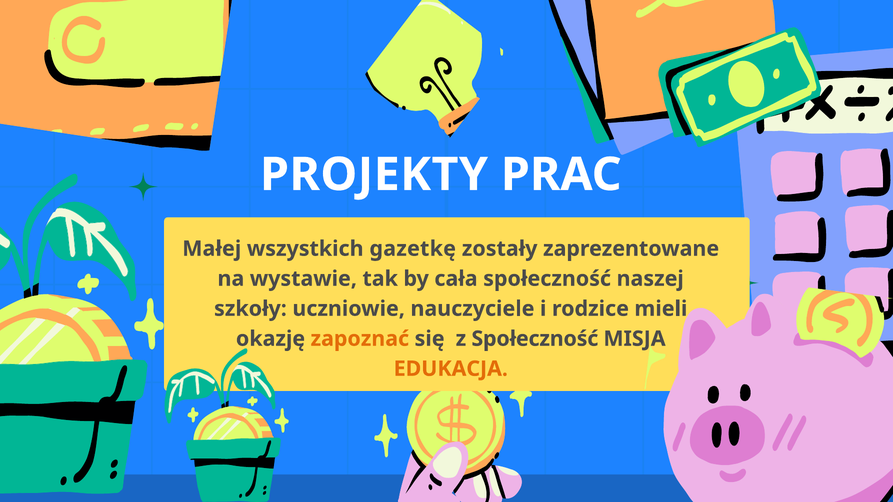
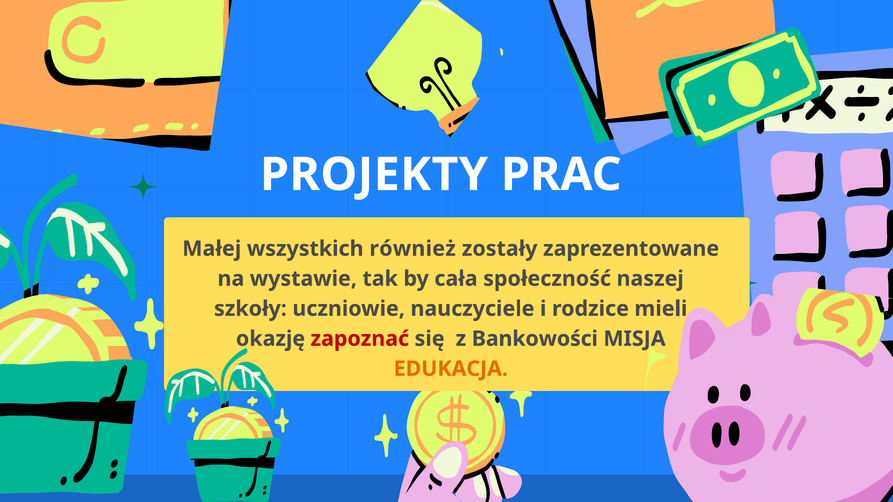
gazetkę: gazetkę -> również (413, 249)
zapoznać colour: orange -> red (360, 339)
z Społeczność: Społeczność -> Bankowości (535, 339)
